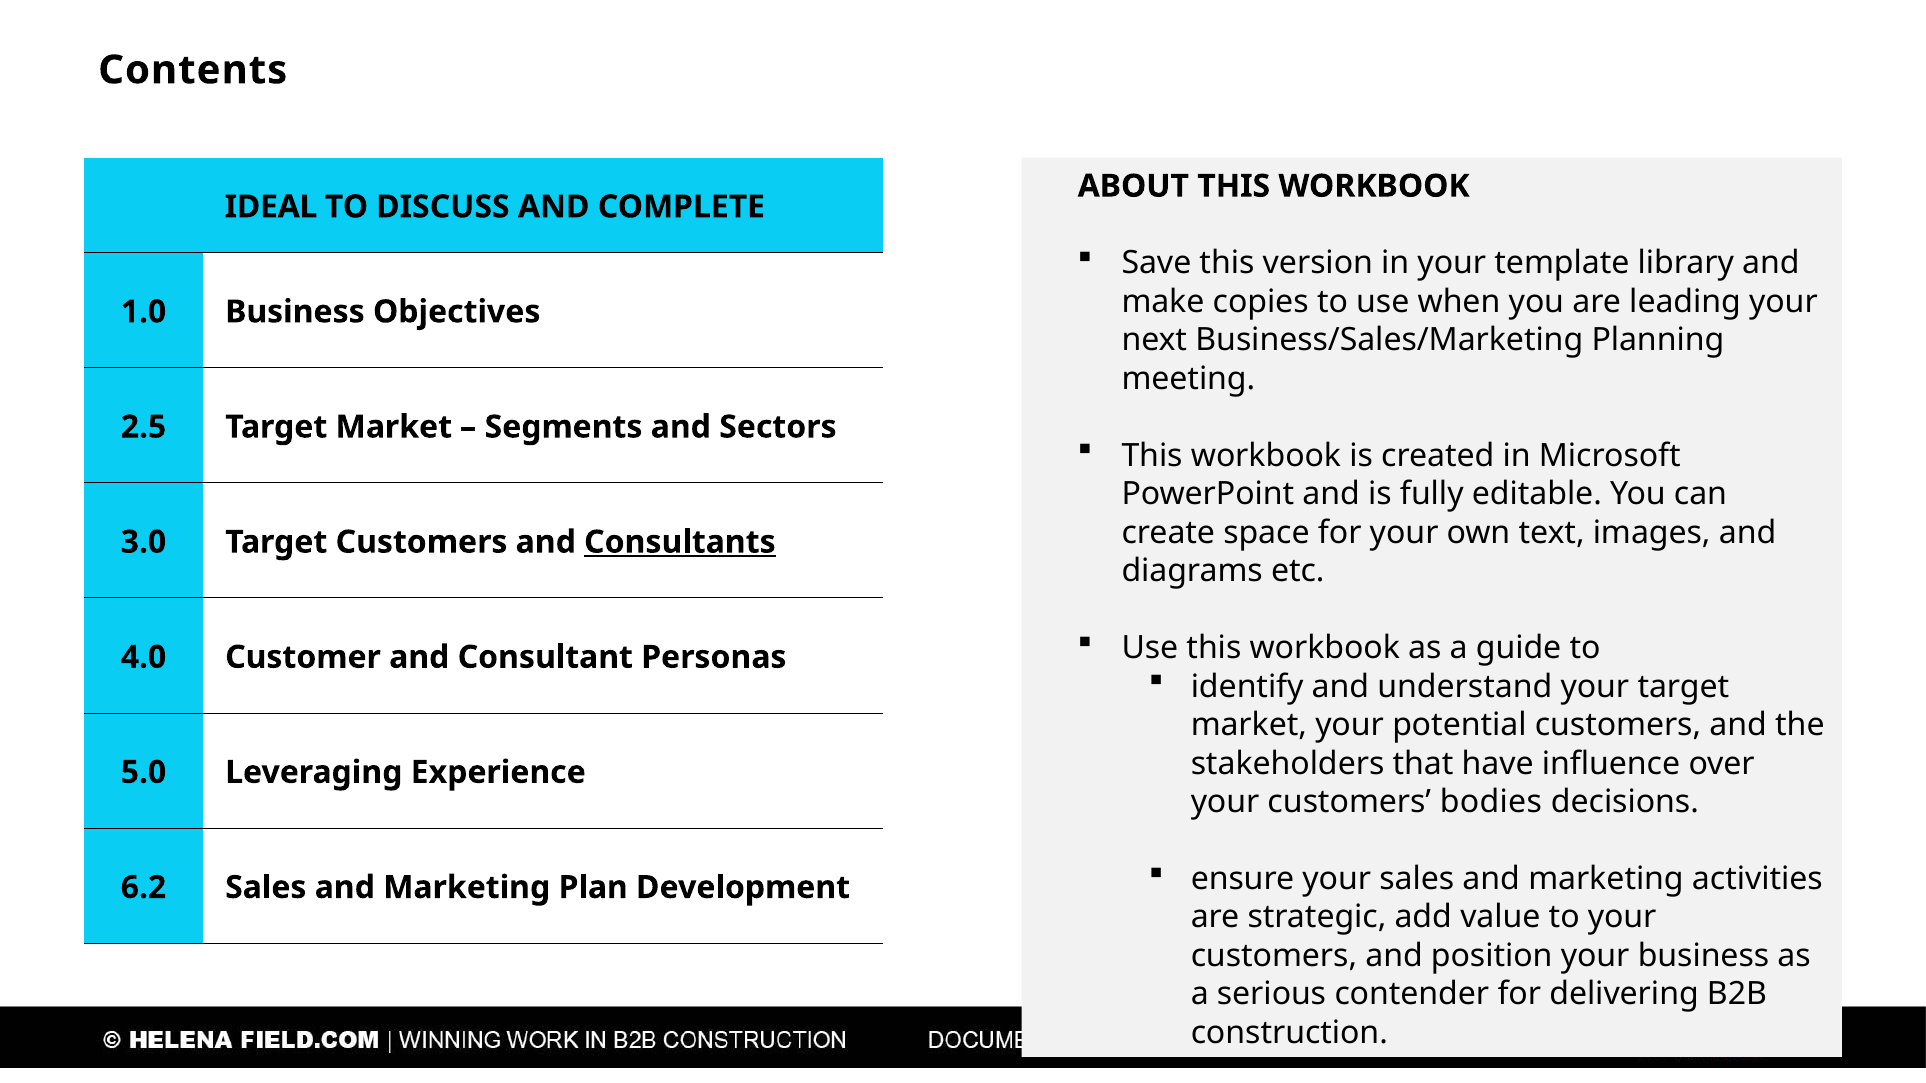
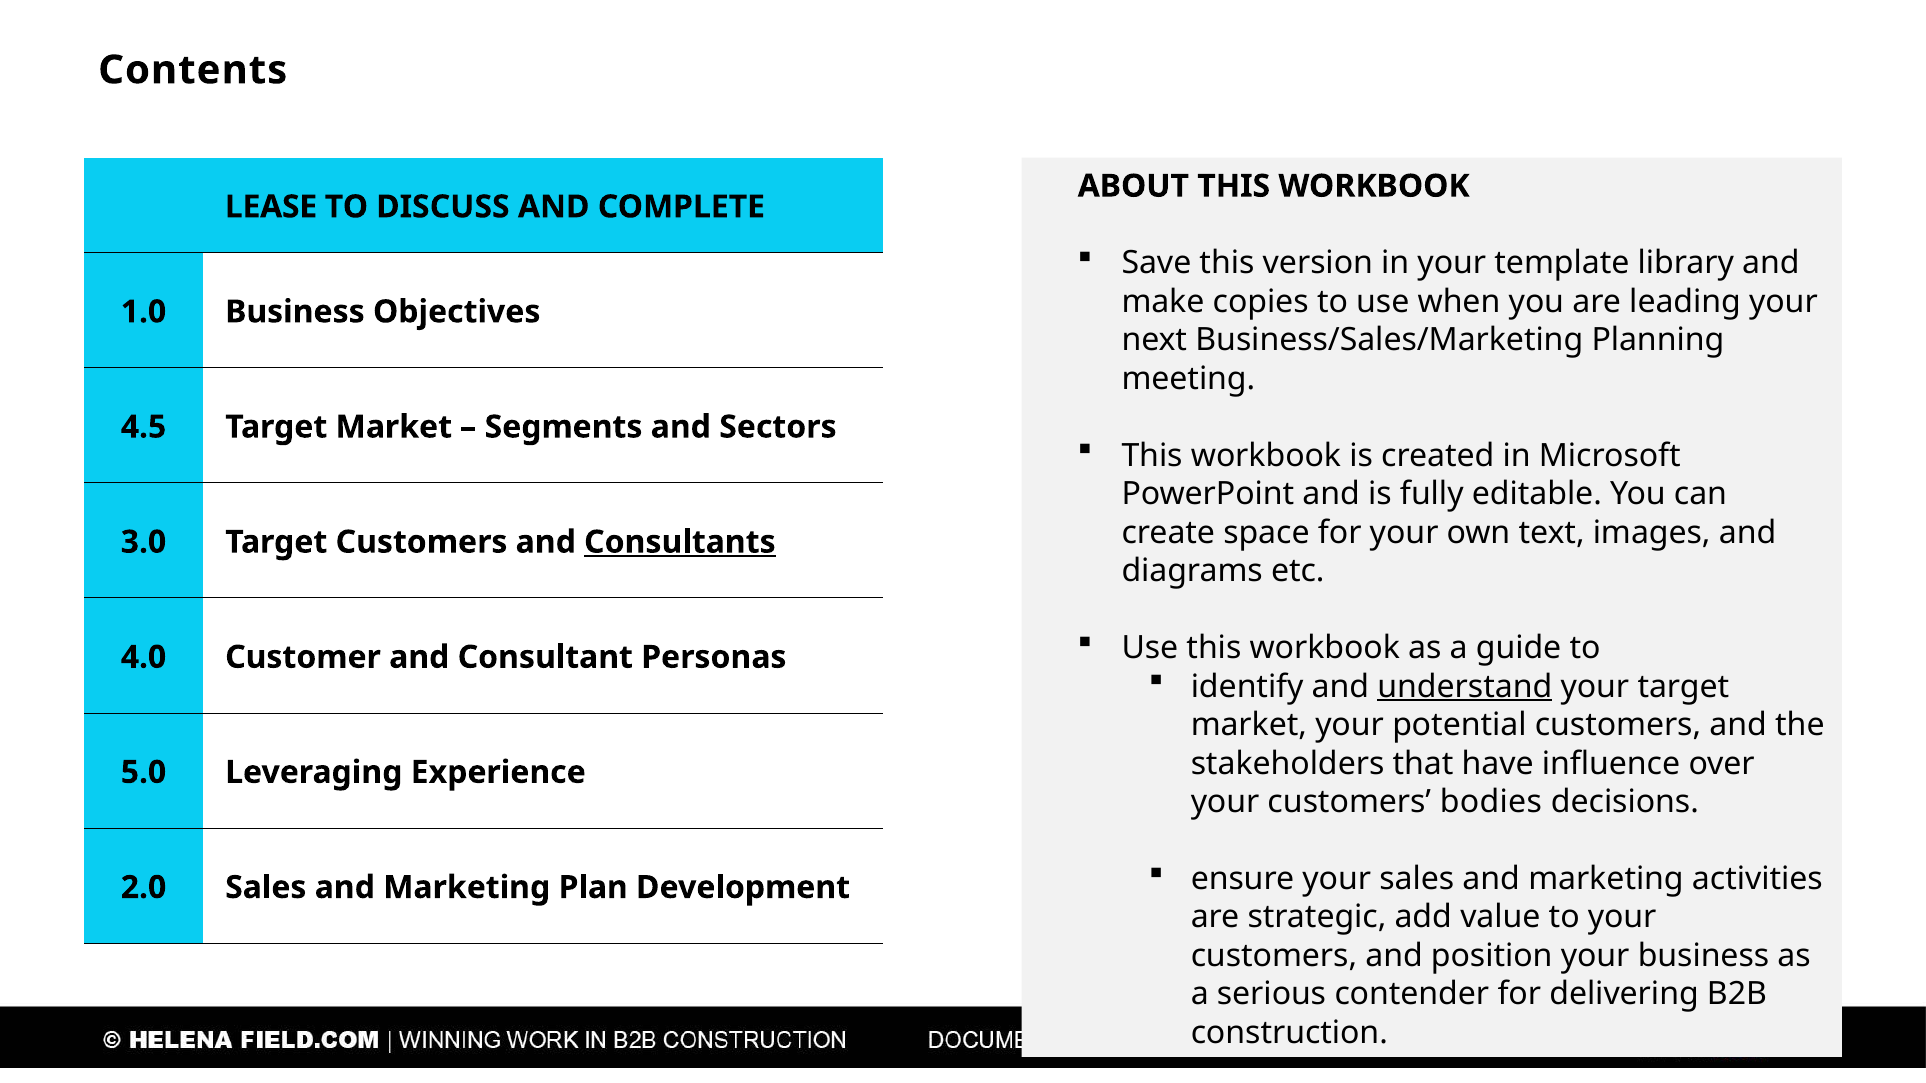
IDEAL: IDEAL -> LEASE (271, 207)
2.5: 2.5 -> 4.5 (144, 427)
understand underline: none -> present (1465, 687)
6.2: 6.2 -> 2.0 (144, 888)
